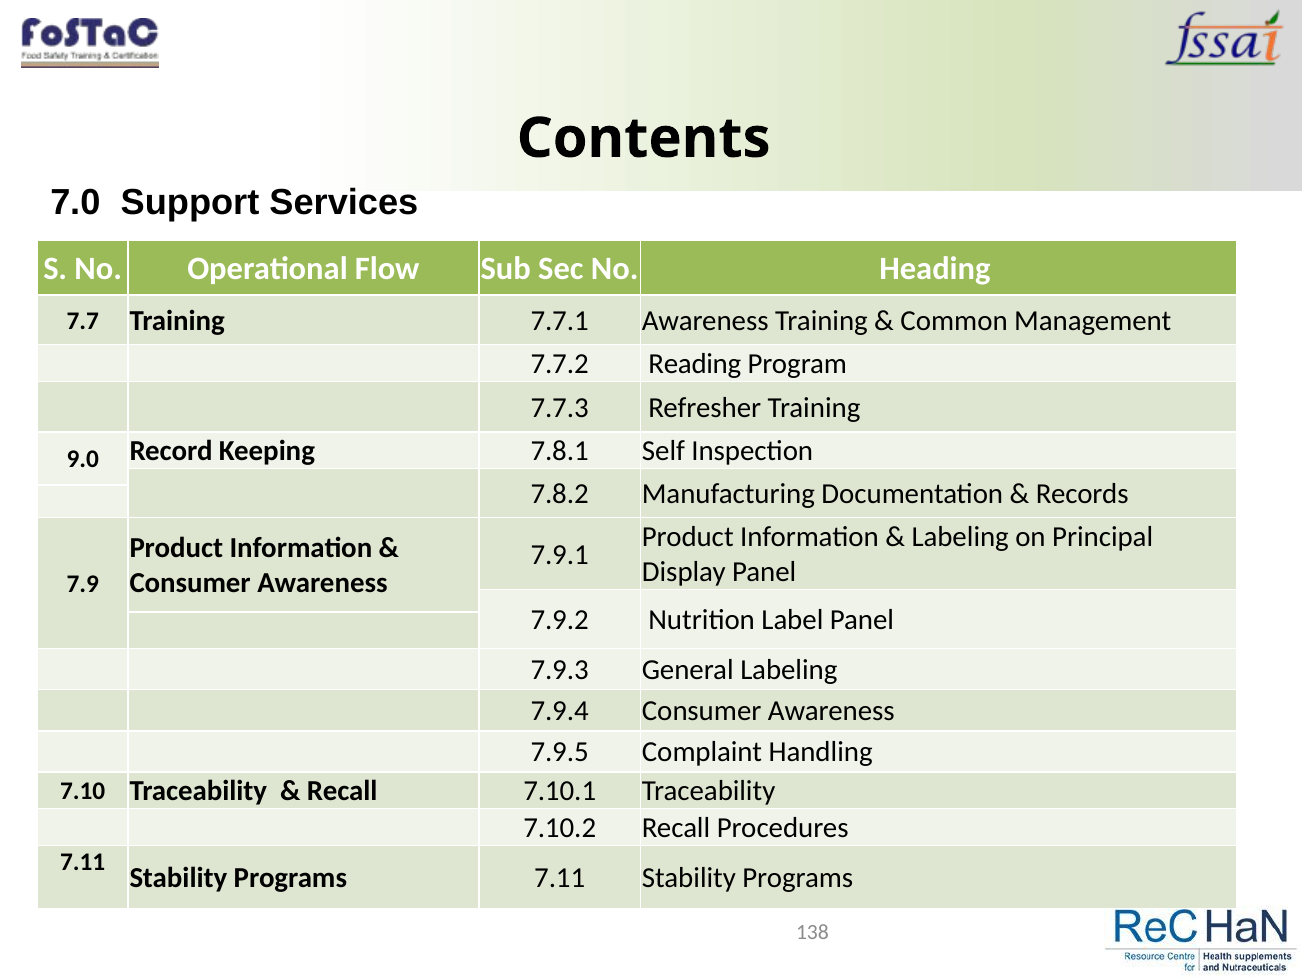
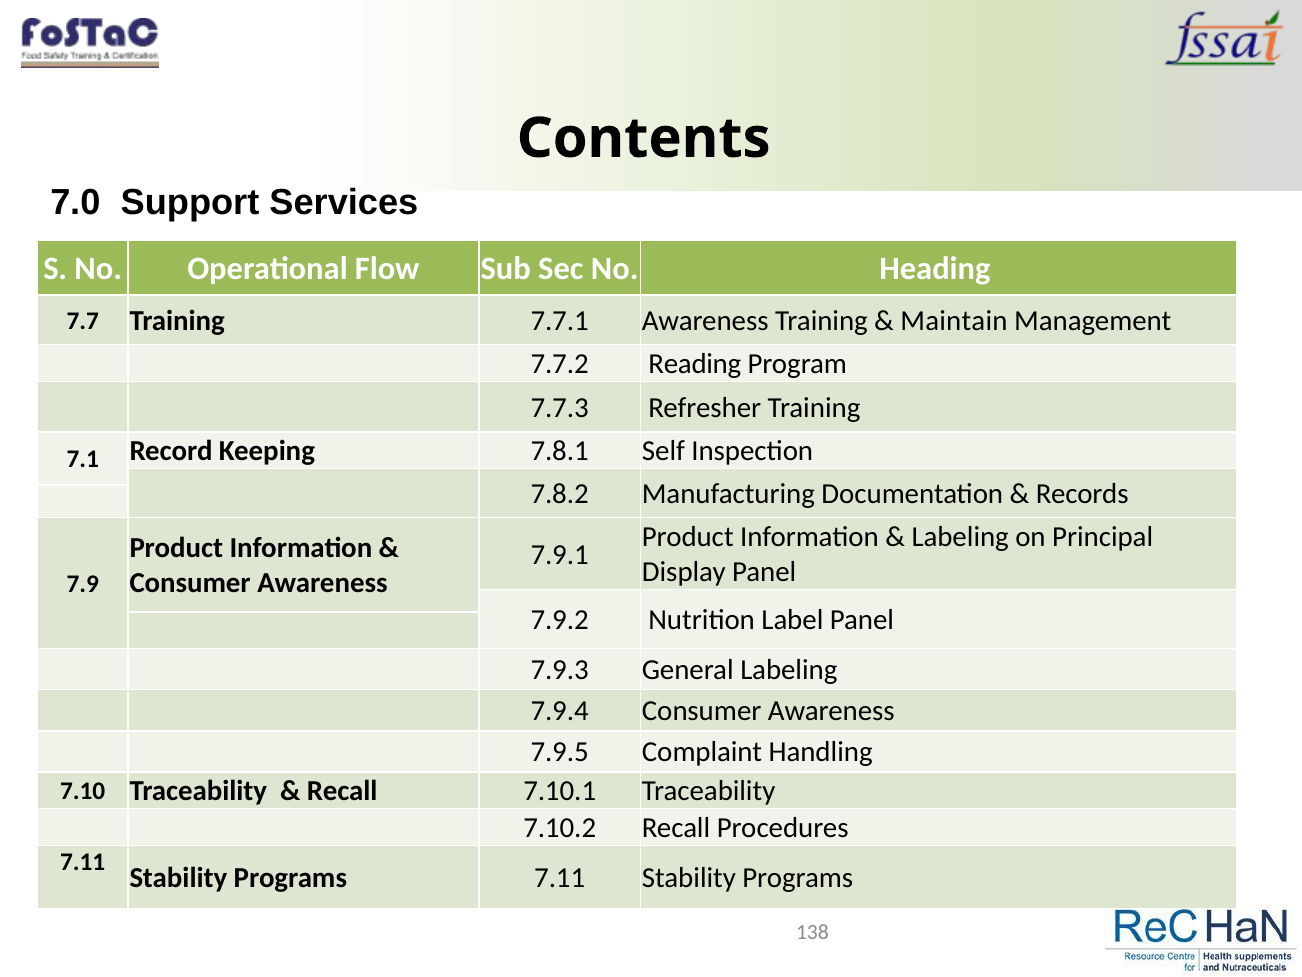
Common: Common -> Maintain (954, 321)
9.0: 9.0 -> 7.1 (83, 459)
